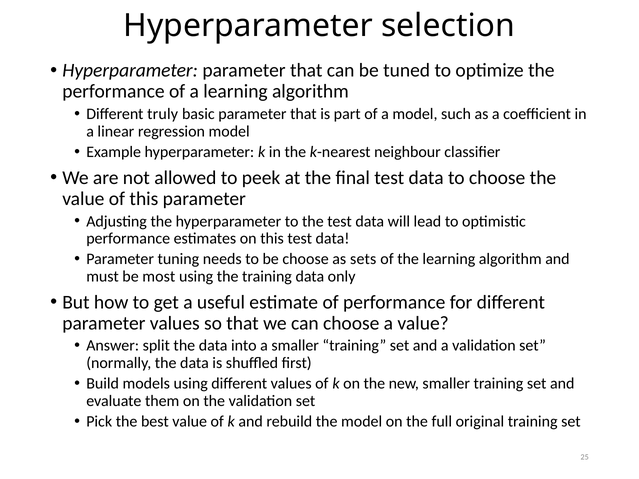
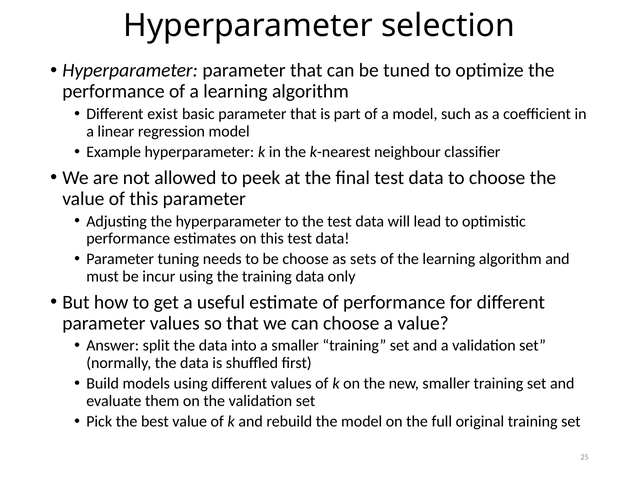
truly: truly -> exist (163, 114)
most: most -> incur (159, 276)
